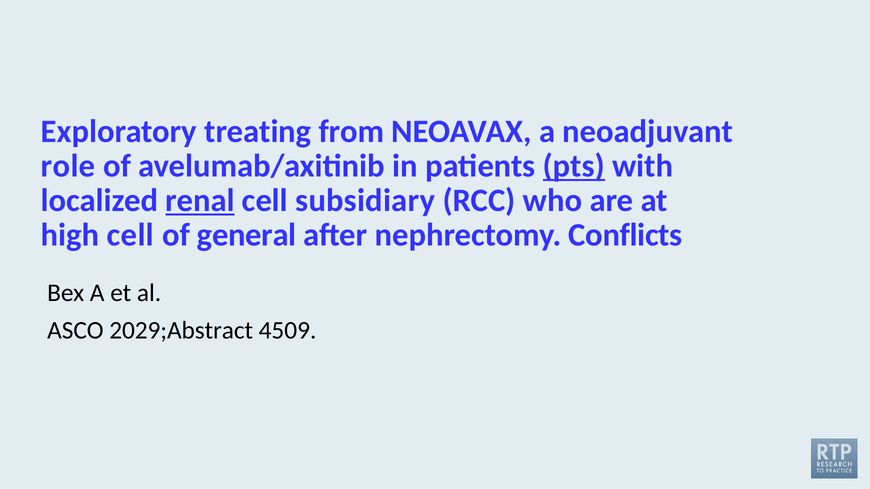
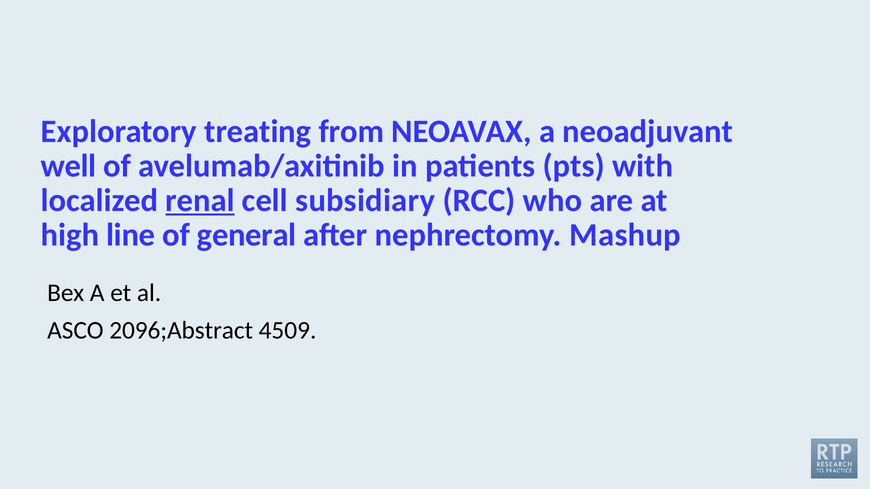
role: role -> well (68, 166)
pts underline: present -> none (574, 166)
high cell: cell -> line (131, 235)
Conflicts: Conflicts -> Mashup (625, 235)
2029;Abstract: 2029;Abstract -> 2096;Abstract (181, 331)
